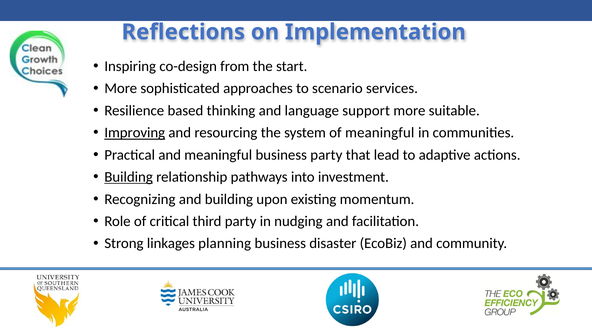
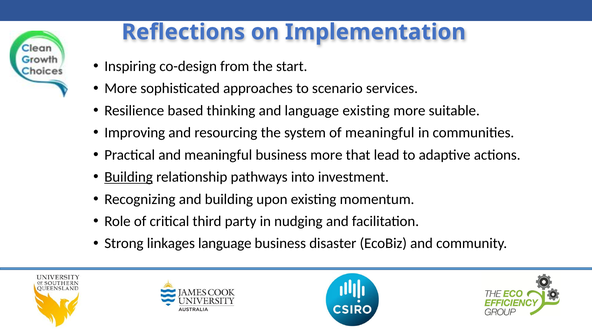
language support: support -> existing (366, 111)
Improving underline: present -> none (135, 133)
business party: party -> more (326, 155)
linkages planning: planning -> language (225, 243)
